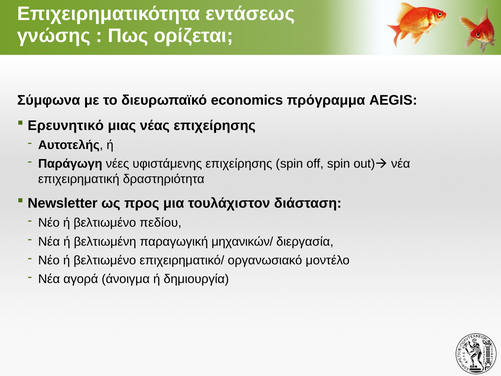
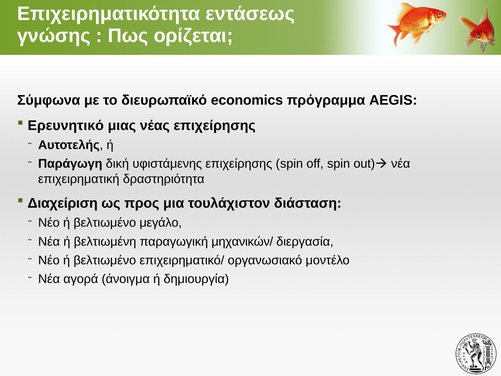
νέες: νέες -> δική (117, 164)
Newsletter: Newsletter -> Διαχείριση (63, 203)
πεδίου: πεδίου -> μεγάλο (161, 223)
